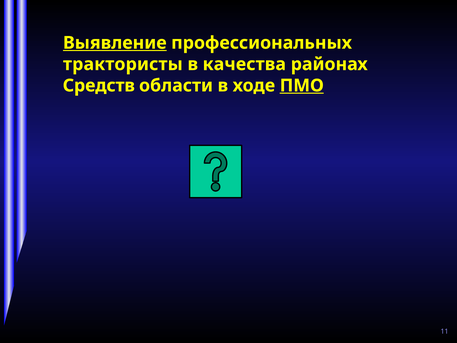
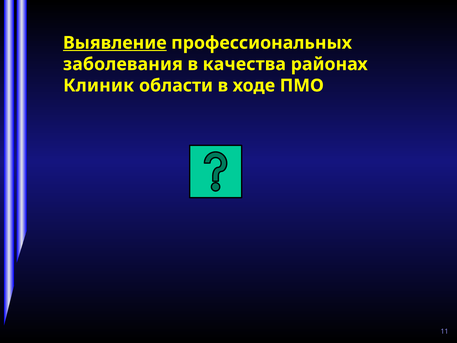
трактористы: трактористы -> заболевания (123, 64)
Средств: Средств -> Клиник (99, 86)
ПМО underline: present -> none (302, 86)
